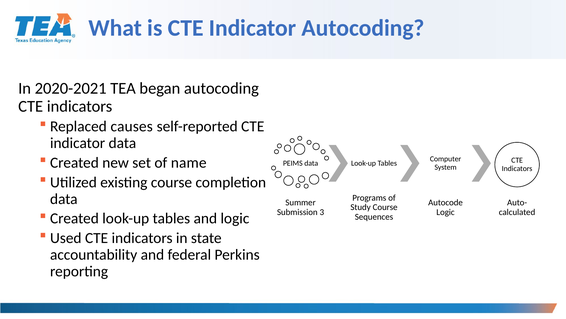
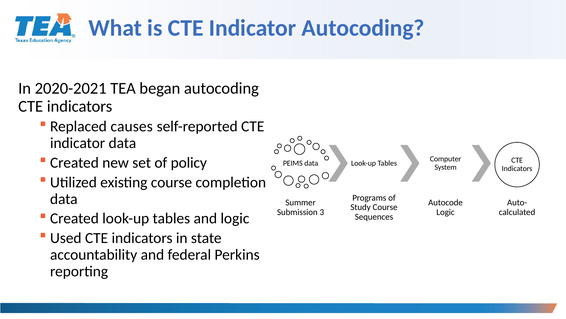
name: name -> policy (189, 162)
